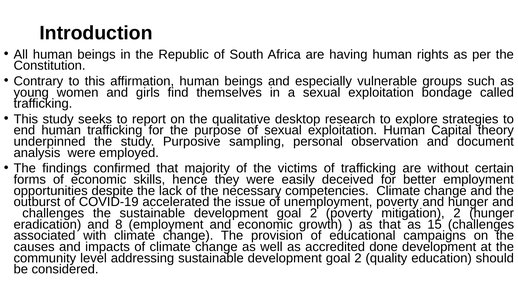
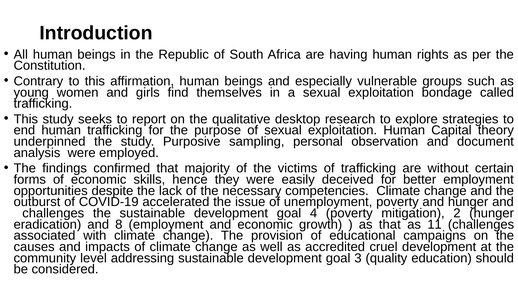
2: 2 -> 4 (314, 213)
15: 15 -> 11 (435, 224)
done: done -> cruel (384, 246)
2: 2 -> 3 (358, 258)
